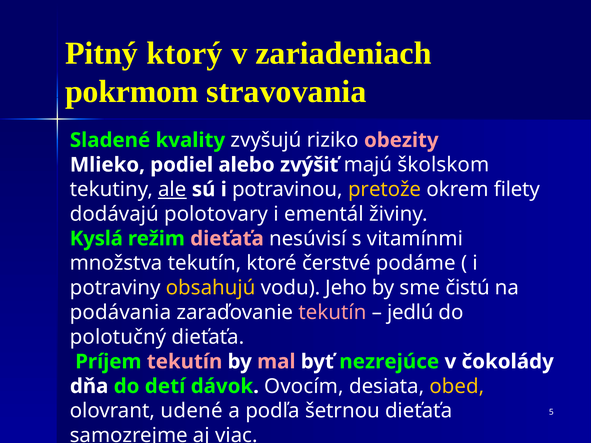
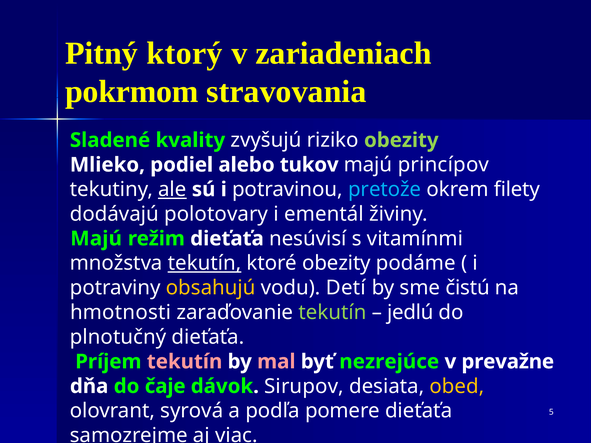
obezity colour: pink -> light green (401, 140)
zvýšiť: zvýšiť -> tukov (309, 165)
školskom: školskom -> princípov (443, 165)
pretože colour: yellow -> light blue (385, 190)
Kyslá: Kyslá -> Majú (96, 239)
dieťaťa colour: pink -> white (227, 239)
tekutín underline: none -> present (205, 263)
ktoré čerstvé: čerstvé -> obezity (336, 263)
Jeho: Jeho -> Detí (346, 288)
podávania: podávania -> hmotnosti (120, 313)
tekutín colour: pink -> light green (332, 313)
polotučný: polotučný -> plnotučný (118, 337)
čokolády: čokolády -> prevažne (508, 362)
detí: detí -> čaje (165, 386)
Ovocím: Ovocím -> Sirupov (304, 386)
udené: udené -> syrová (192, 411)
šetrnou: šetrnou -> pomere (342, 411)
